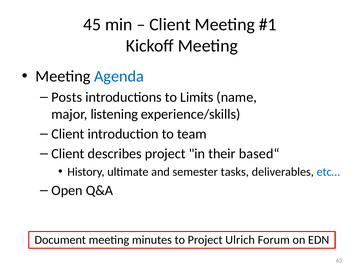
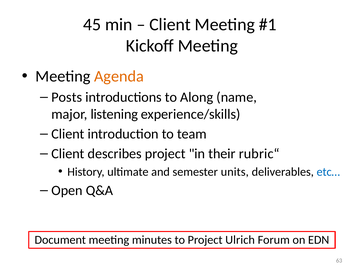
Agenda colour: blue -> orange (119, 76)
Limits: Limits -> Along (197, 97)
based“: based“ -> rubric“ (259, 154)
tasks: tasks -> units (235, 172)
